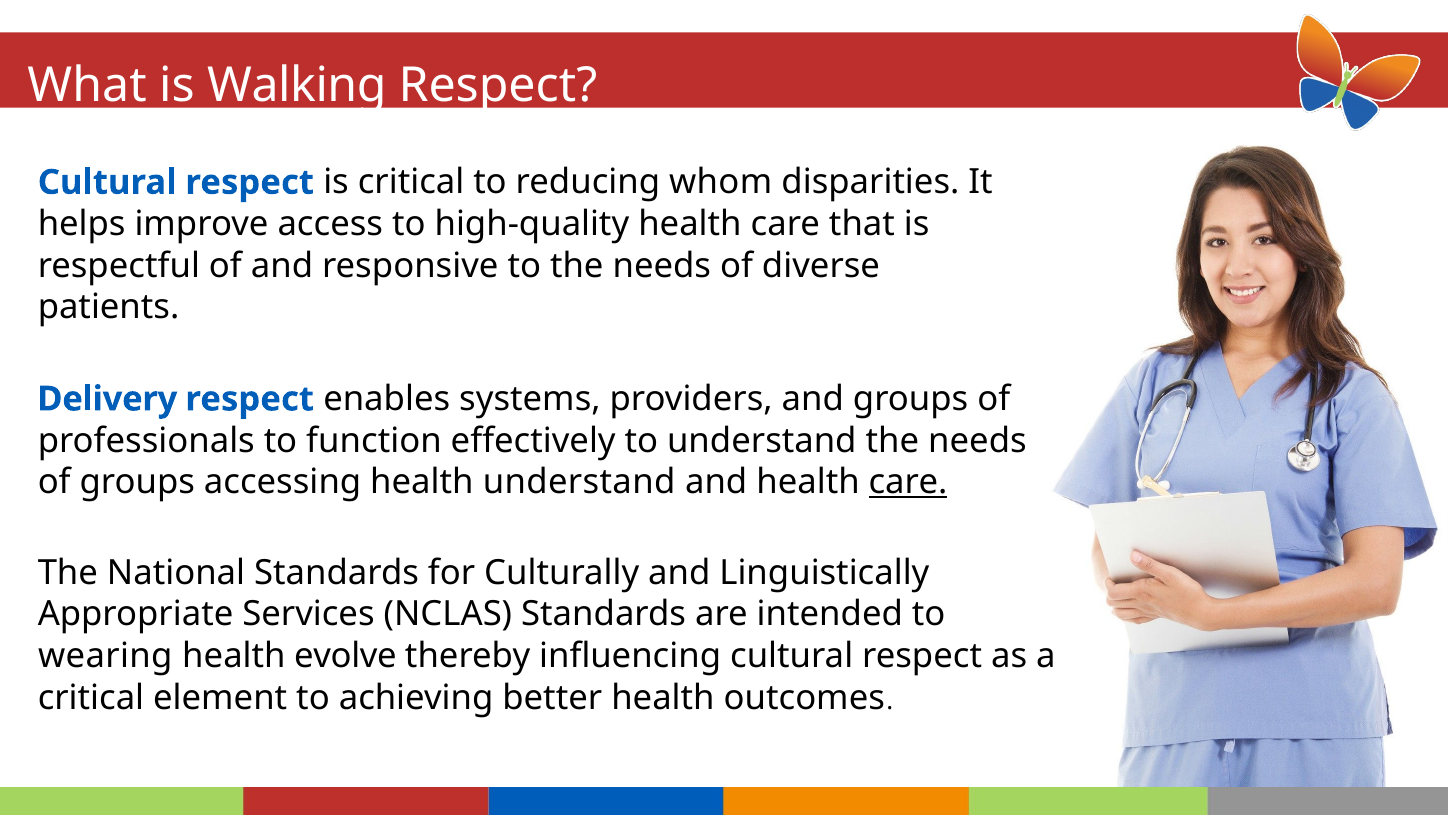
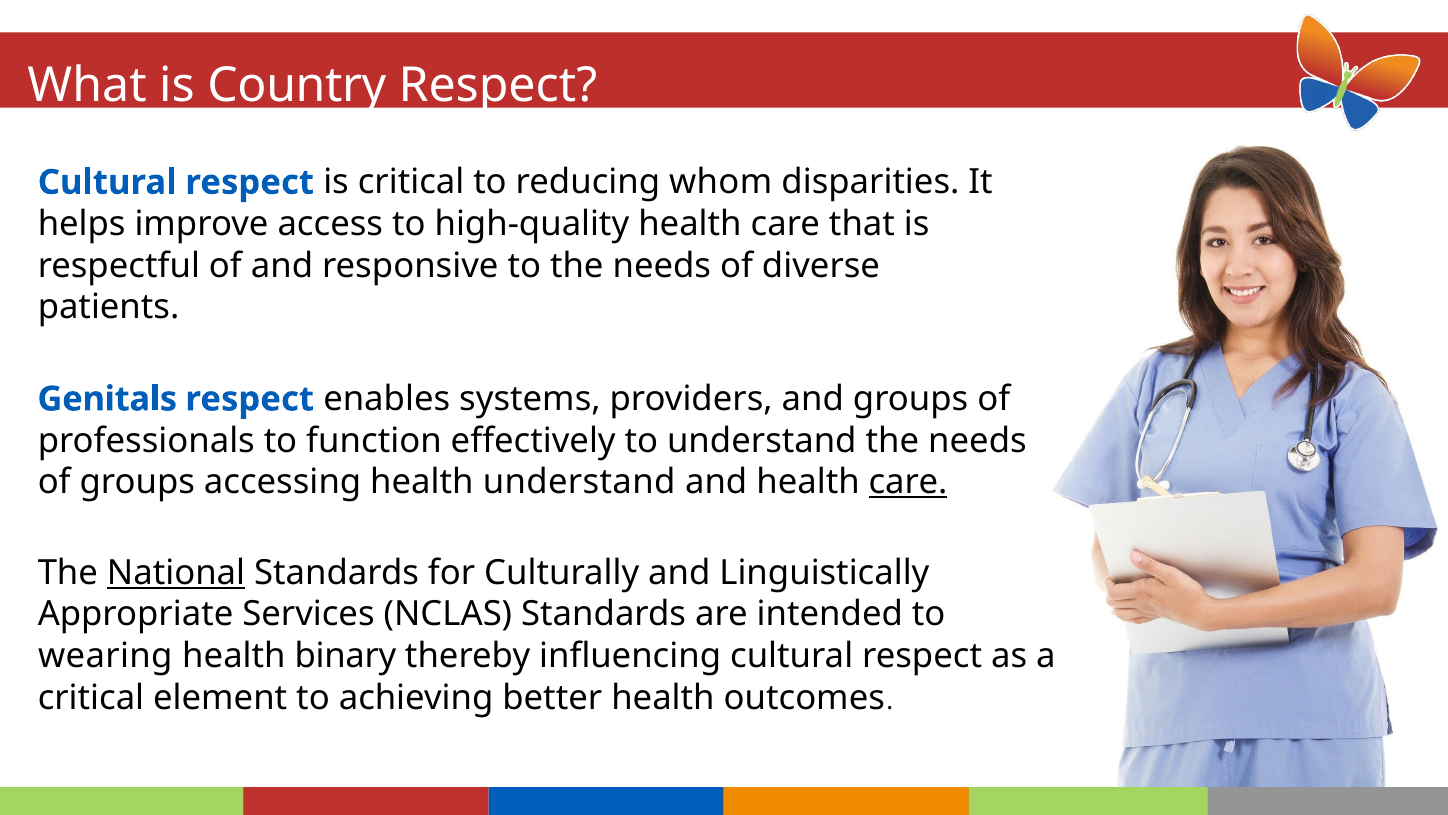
Walking: Walking -> Country (297, 85)
Delivery: Delivery -> Genitals (107, 399)
National underline: none -> present (176, 572)
evolve: evolve -> binary (345, 656)
